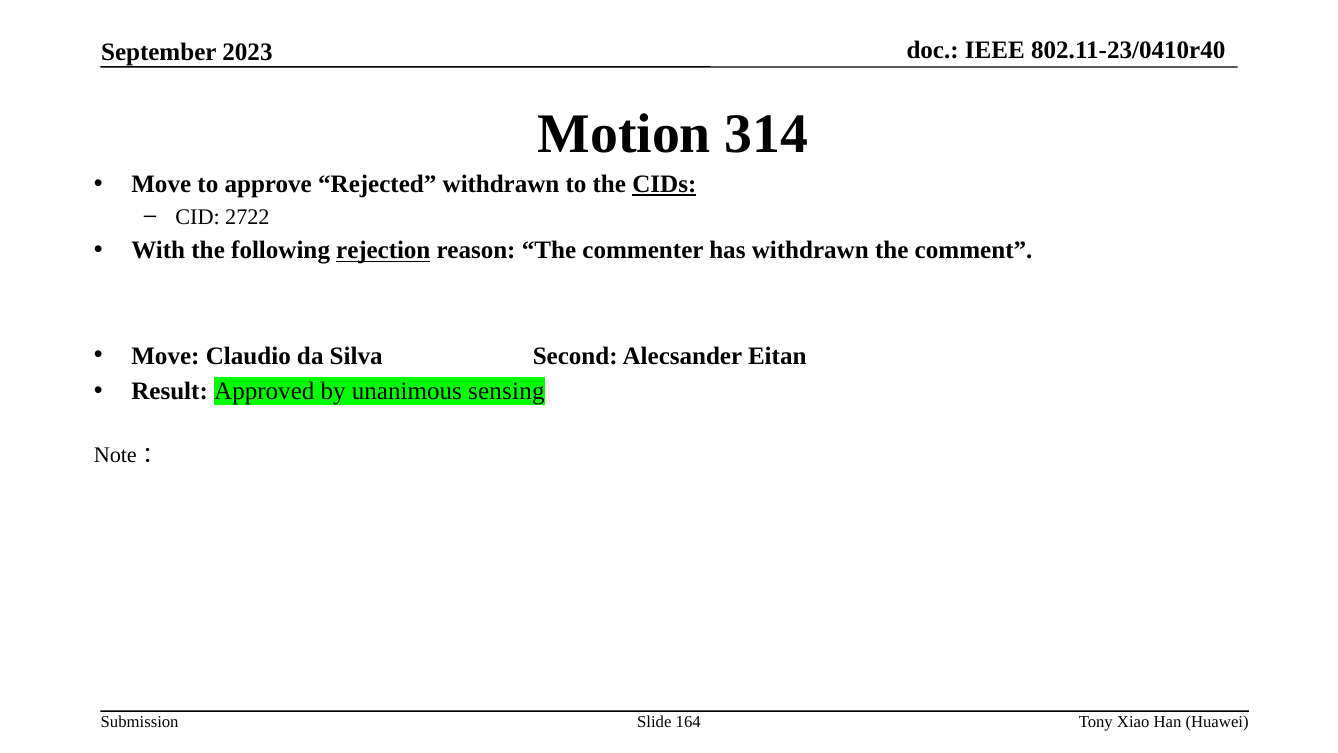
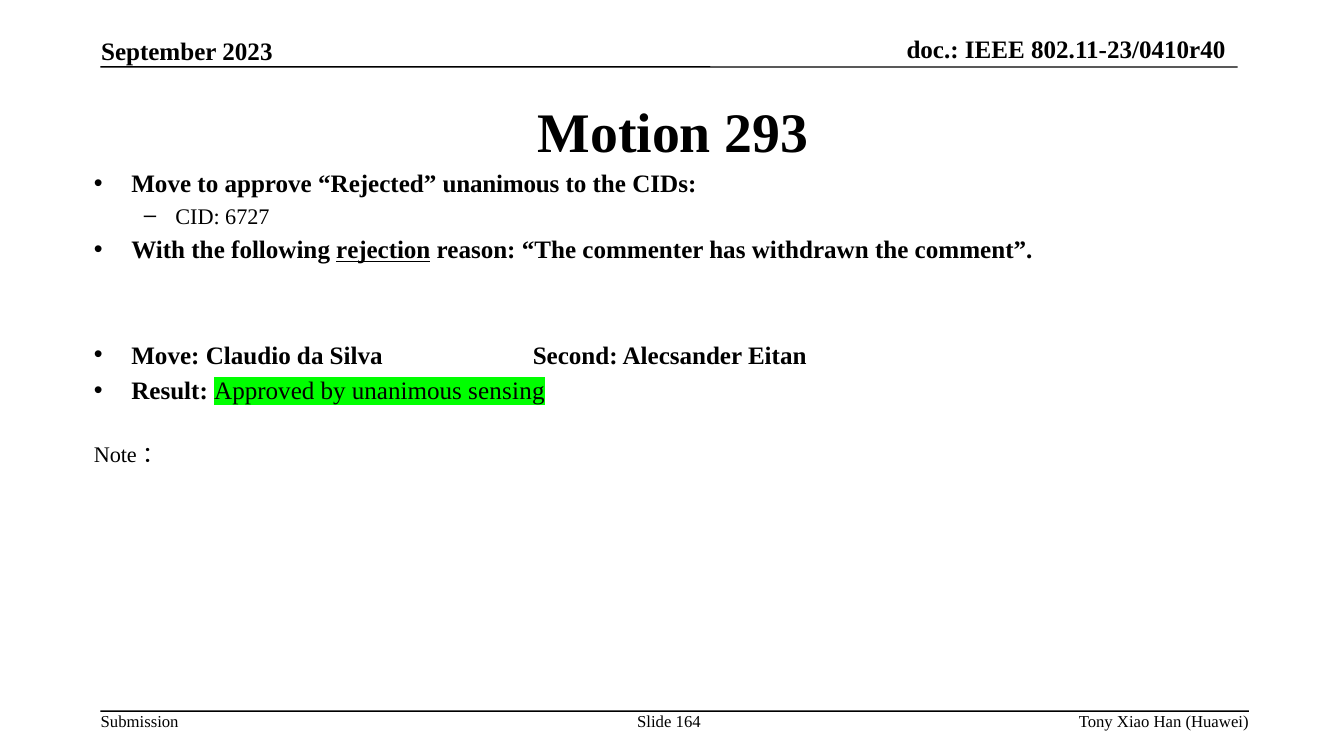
314: 314 -> 293 (767, 134)
Rejected withdrawn: withdrawn -> unanimous (501, 184)
CIDs underline: present -> none (664, 184)
2722: 2722 -> 6727 (247, 217)
